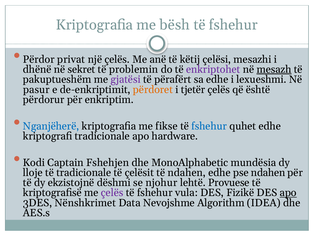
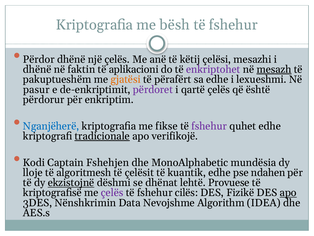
Përdor privat: privat -> dhënë (71, 59)
sekret: sekret -> faktin (81, 69)
problemin: problemin -> aplikacioni (134, 69)
gjatësi colour: purple -> orange (126, 79)
përdoret colour: orange -> purple (153, 89)
tjetër: tjetër -> qartë (193, 89)
fshehur colour: blue -> purple (209, 126)
tradicionale underline: none -> present (102, 136)
hardware: hardware -> verifikojë (175, 136)
të tradicionale: tradicionale -> algoritmesh (84, 172)
të ndahen: ndahen -> kuantik (187, 172)
ekzistojnë underline: none -> present (71, 182)
njohur: njohur -> dhënat (161, 182)
vula: vula -> cilës (187, 192)
Nënshkrimet: Nënshkrimet -> Nënshkrimin (85, 202)
